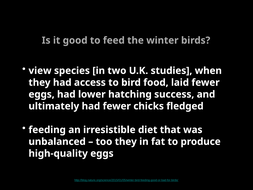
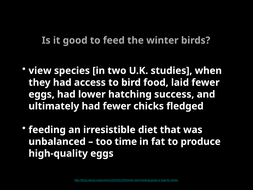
too they: they -> time (126, 141)
